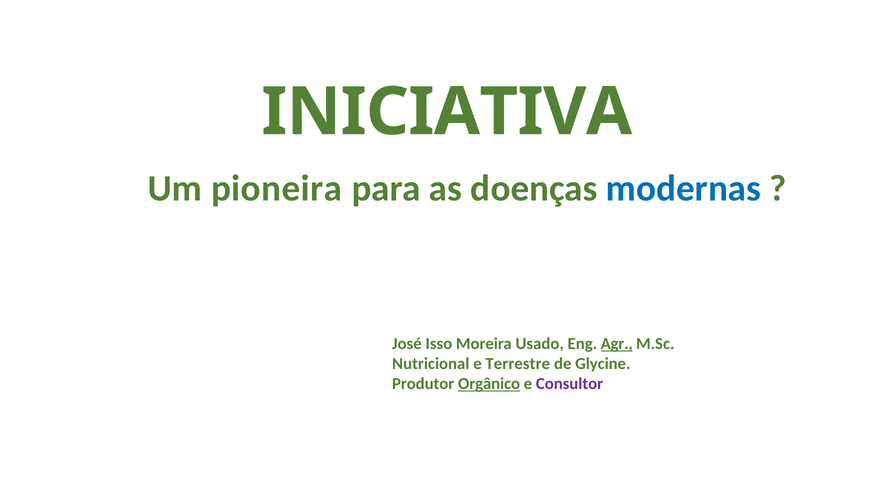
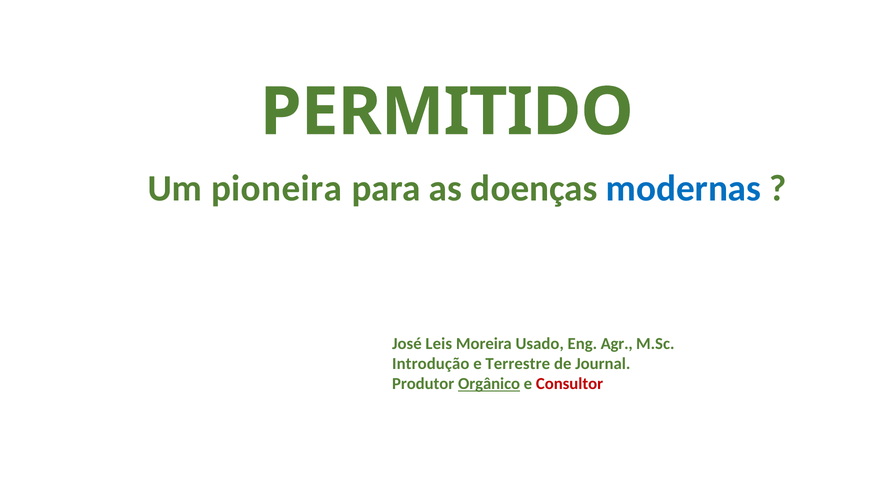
INICIATIVA: INICIATIVA -> PERMITIDO (447, 112)
Isso: Isso -> Leis (439, 343)
Agr underline: present -> none (617, 343)
Nutricional: Nutricional -> Introdução (431, 363)
Glycine: Glycine -> Journal (603, 363)
Consultor colour: purple -> red (570, 383)
